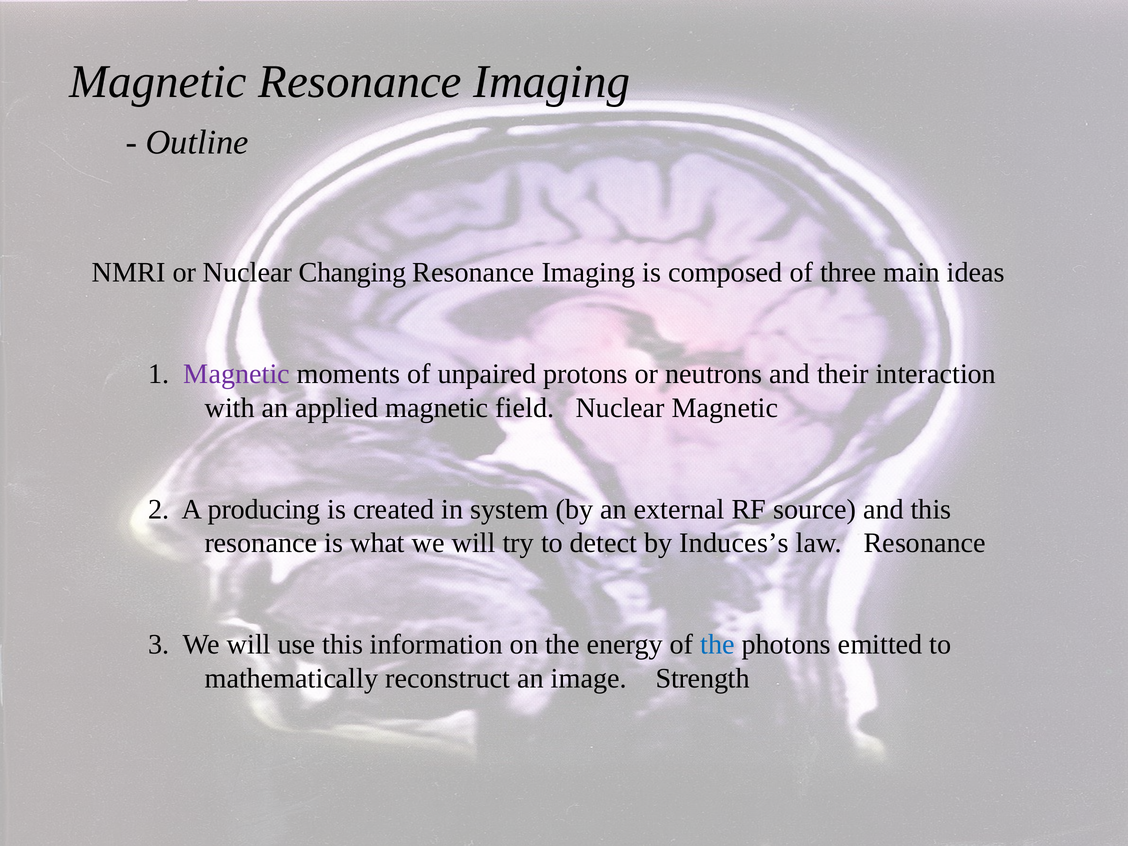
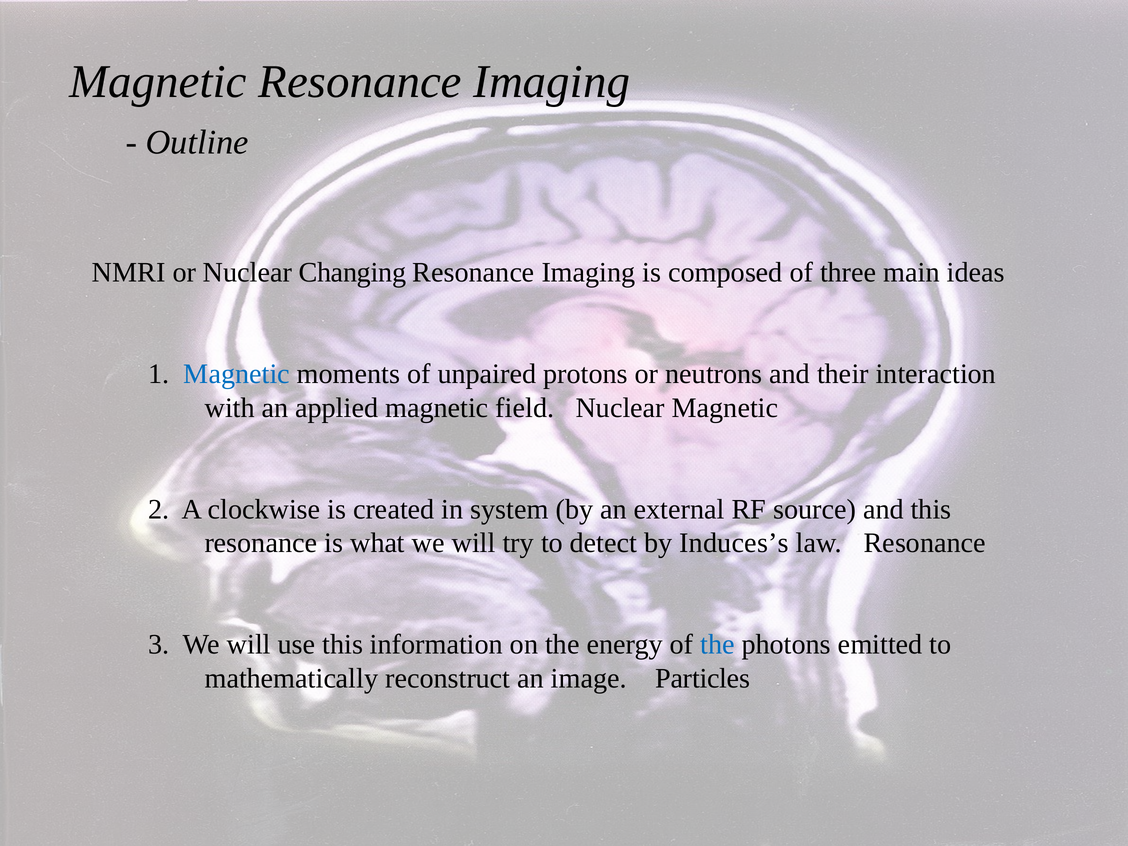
Magnetic colour: purple -> blue (237, 374)
producing: producing -> clockwise (264, 509)
Strength: Strength -> Particles (703, 678)
